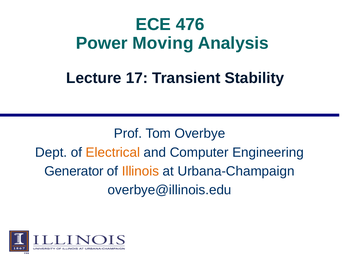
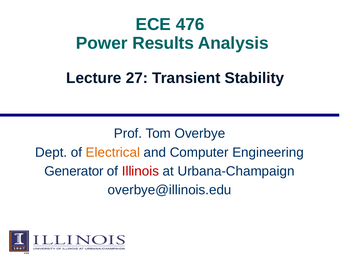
Moving: Moving -> Results (163, 43)
17: 17 -> 27 (137, 78)
Illinois colour: orange -> red (140, 171)
